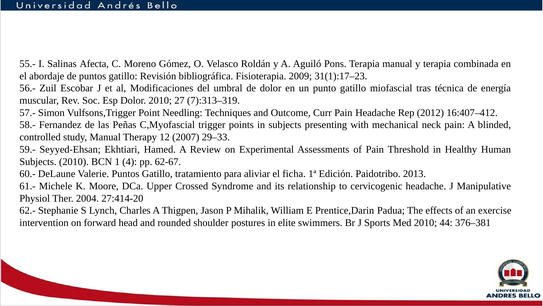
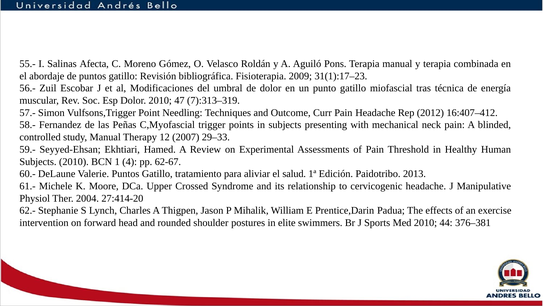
27: 27 -> 47 (179, 100)
ficha: ficha -> salud (294, 174)
